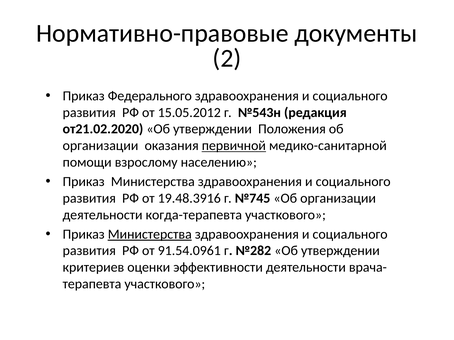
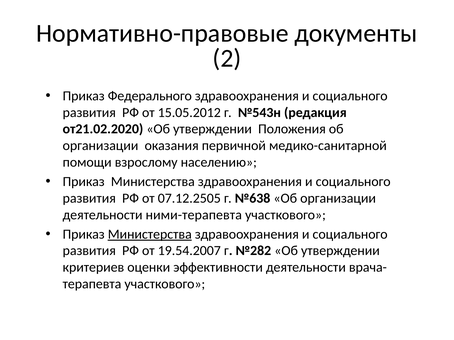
первичной underline: present -> none (234, 146)
19.48.3916: 19.48.3916 -> 07.12.2505 (189, 198)
№745: №745 -> №638 (253, 198)
когда-терапевта: когда-терапевта -> ними-терапевта (194, 215)
91.54.0961: 91.54.0961 -> 19.54.2007 (189, 251)
